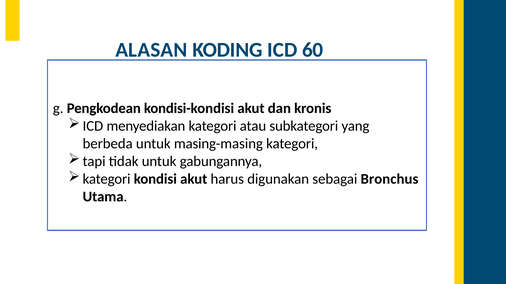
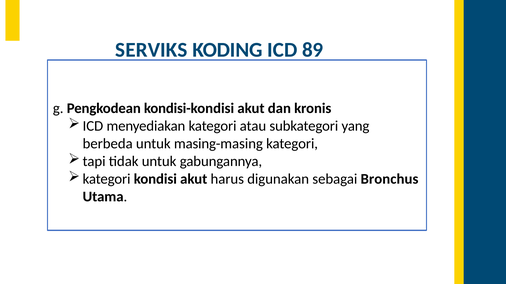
ALASAN: ALASAN -> SERVIKS (151, 50)
60: 60 -> 89 (313, 50)
